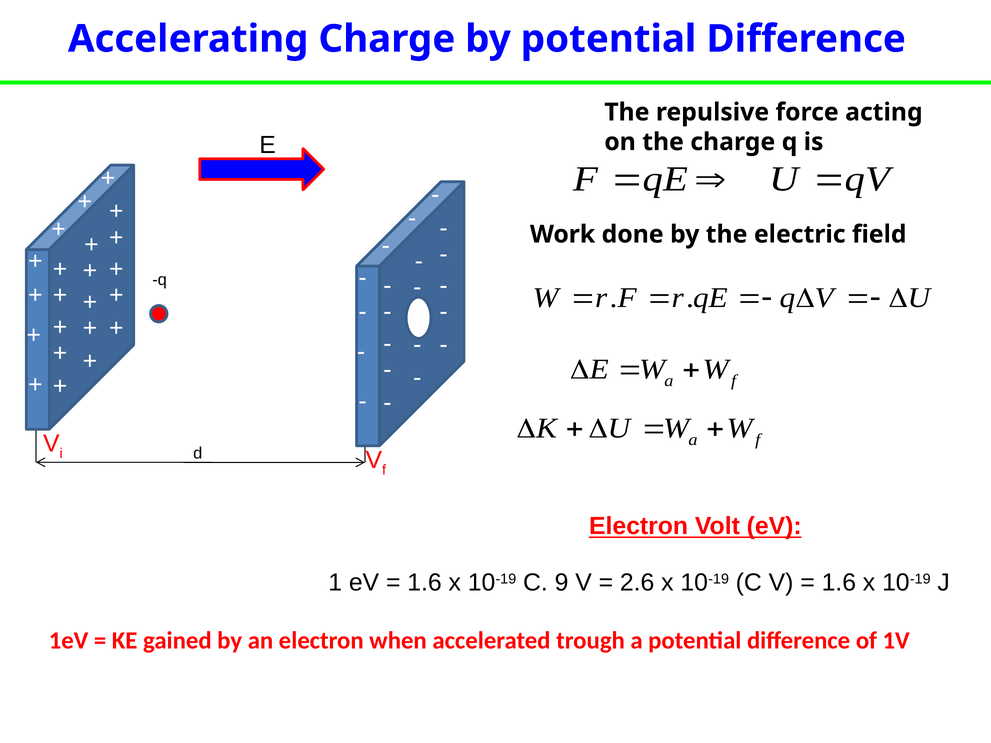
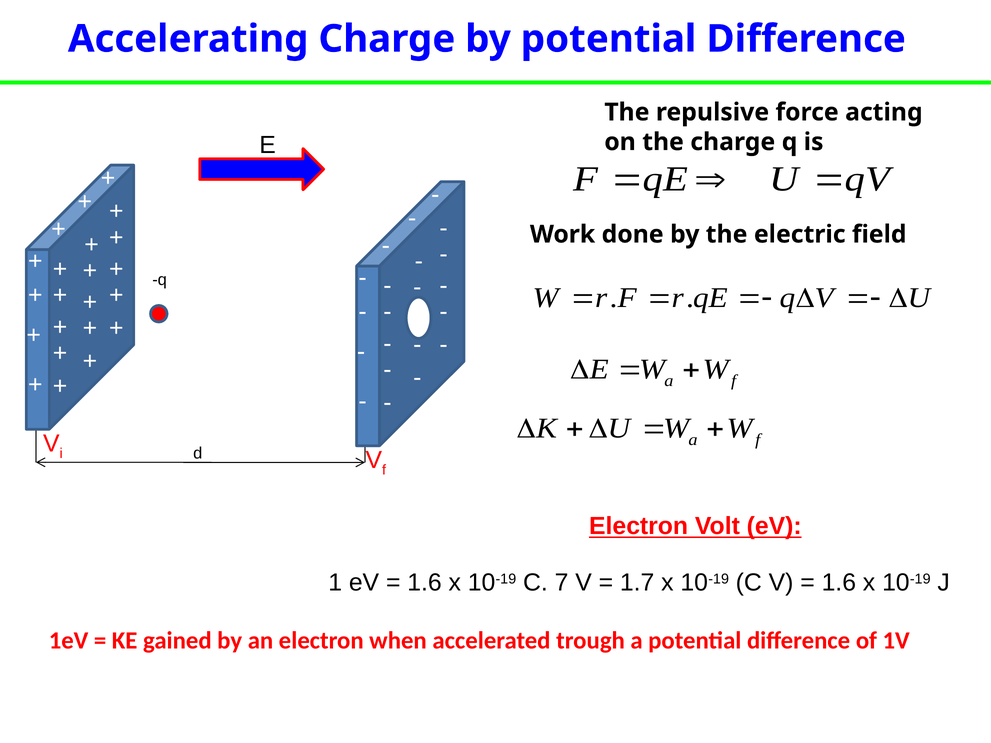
9: 9 -> 7 (562, 583)
2.6: 2.6 -> 1.7 (637, 583)
